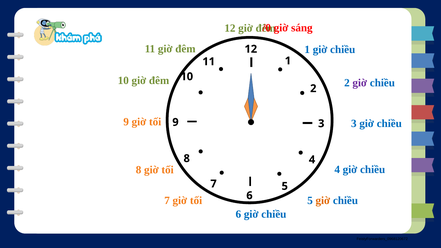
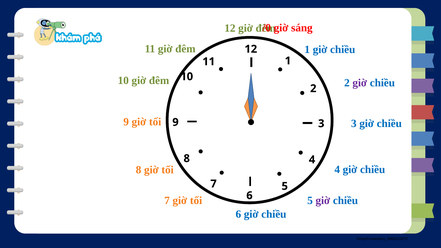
giờ colour: orange -> purple (323, 201)
